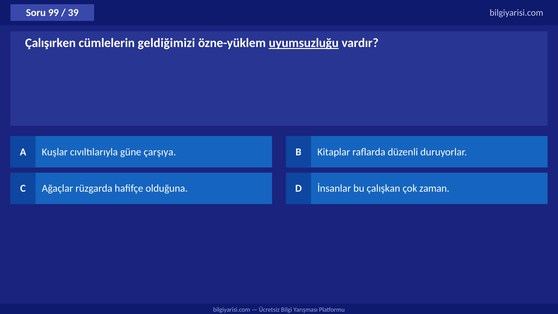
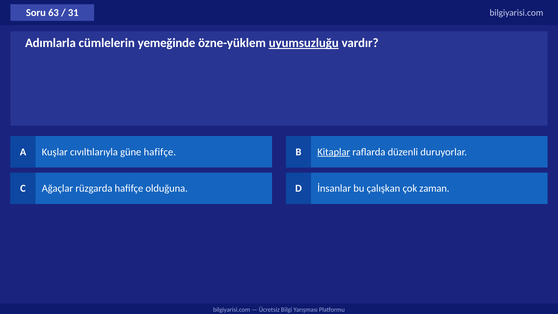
99: 99 -> 63 (53, 13)
39: 39 -> 31 (73, 13)
Çalışırken: Çalışırken -> Adımlarla (50, 43)
geldiğimizi: geldiğimizi -> yemeğinde (166, 43)
güne çarşıya: çarşıya -> hafifçe (160, 152)
Kitaplar underline: none -> present (334, 152)
